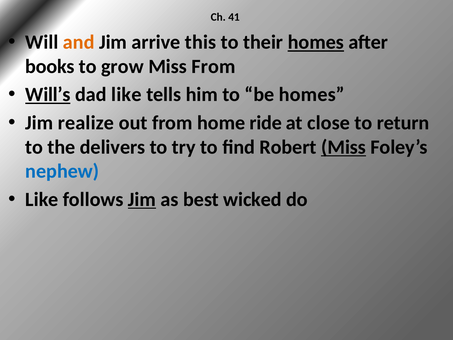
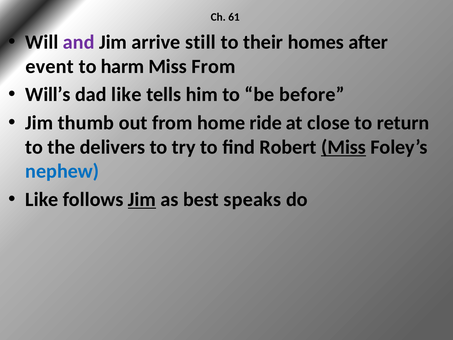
41: 41 -> 61 (234, 17)
and colour: orange -> purple (79, 42)
this: this -> still (201, 42)
homes underline: present -> none (316, 42)
books: books -> event (50, 66)
grow: grow -> harm (123, 66)
Will’s underline: present -> none (48, 95)
be homes: homes -> before (312, 95)
realize: realize -> thumb (86, 123)
wicked: wicked -> speaks (252, 199)
